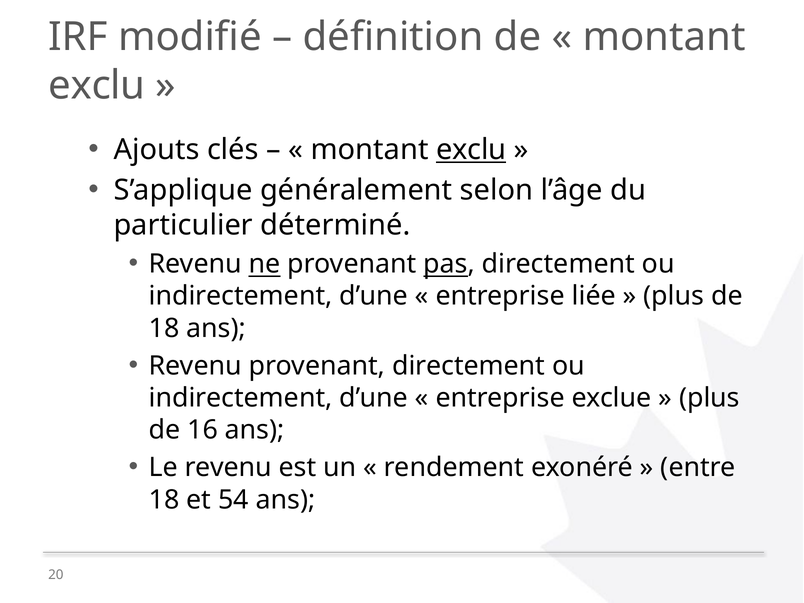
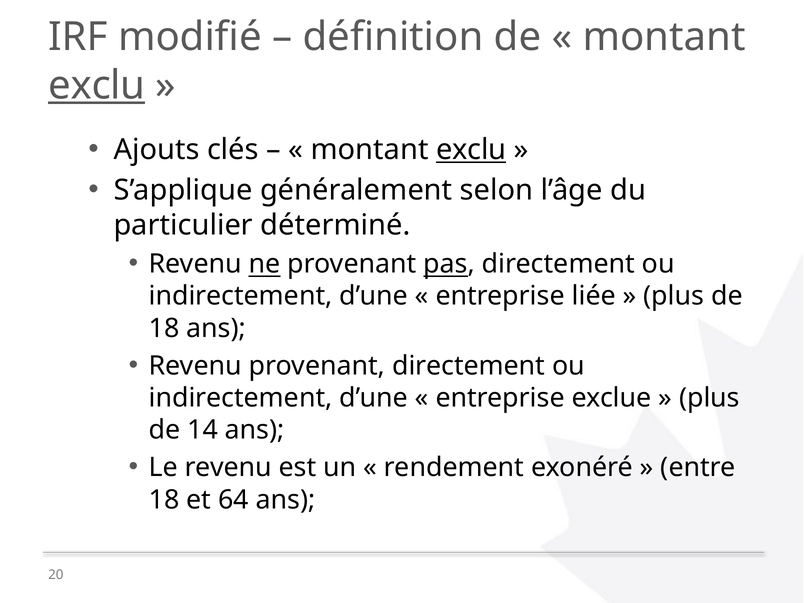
exclu underline: none -> present (97, 85)
16: 16 -> 14 (203, 430)
54: 54 -> 64 (233, 500)
